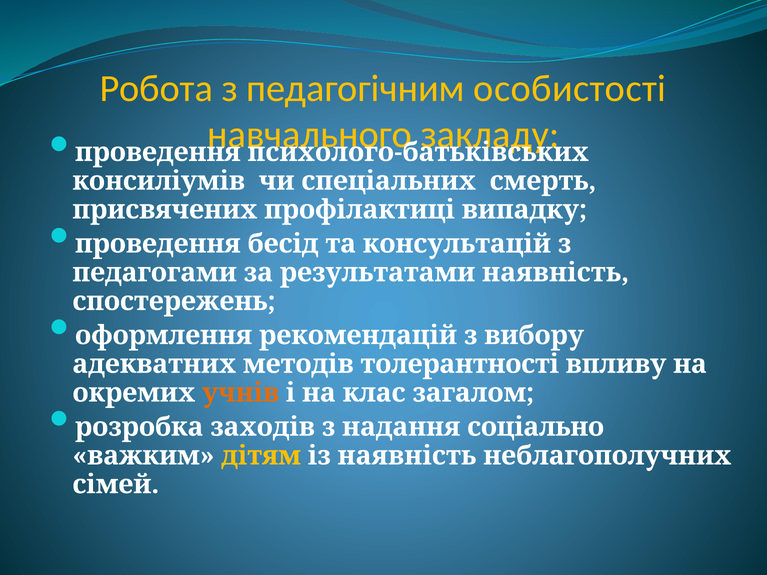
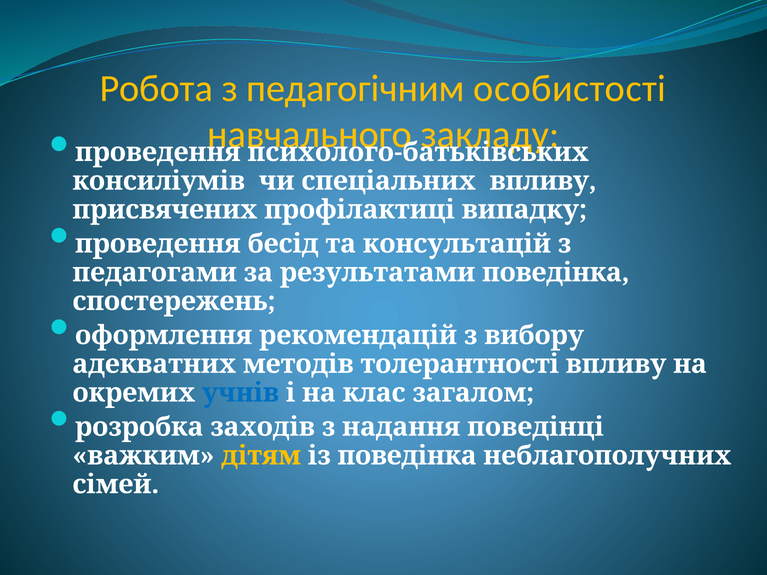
спеціальних смерть: смерть -> впливу (543, 181)
результатами наявність: наявність -> поведінка (556, 273)
учнів colour: orange -> blue (241, 393)
соціально: соціально -> поведінці (536, 427)
із наявність: наявність -> поведінка (407, 456)
